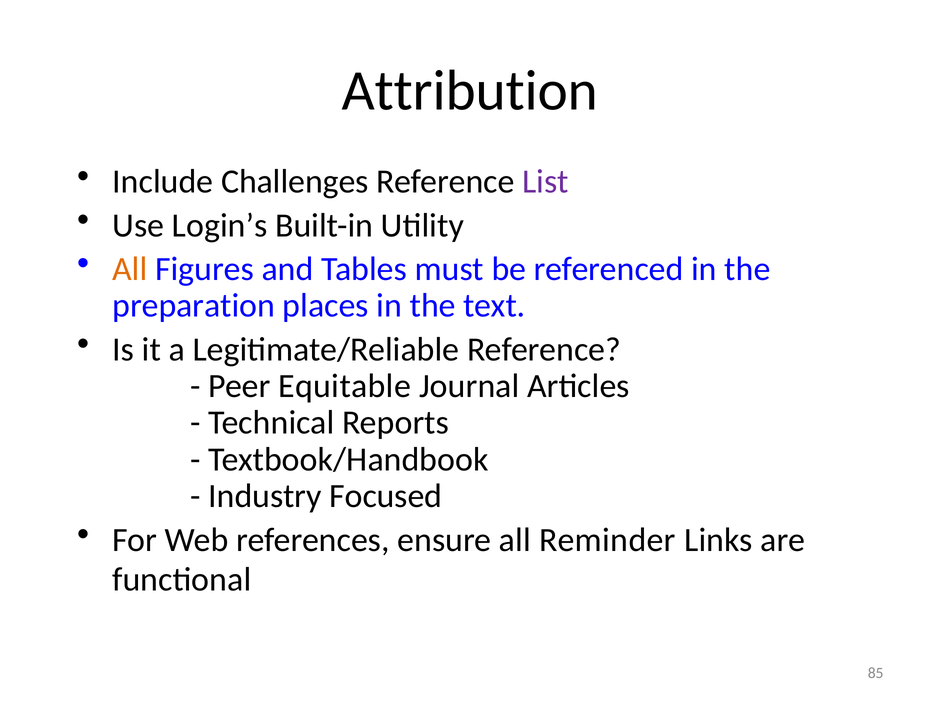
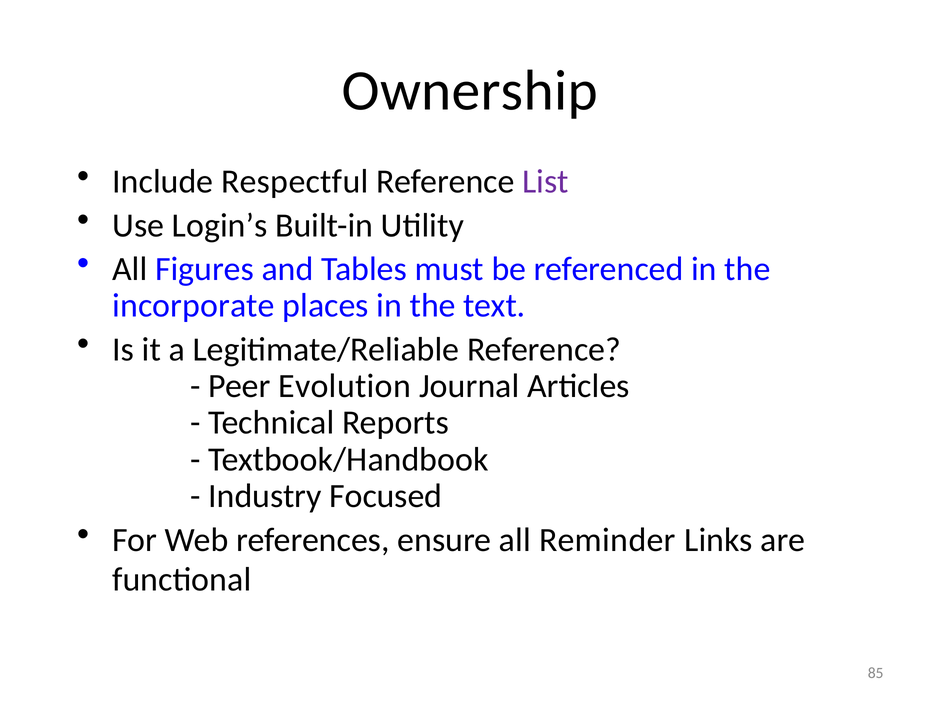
Attribution: Attribution -> Ownership (470, 91)
Challenges: Challenges -> Respectful (295, 182)
All colour: orange -> black (130, 269)
preparation: preparation -> incorporate (193, 306)
Equitable: Equitable -> Evolution (345, 386)
